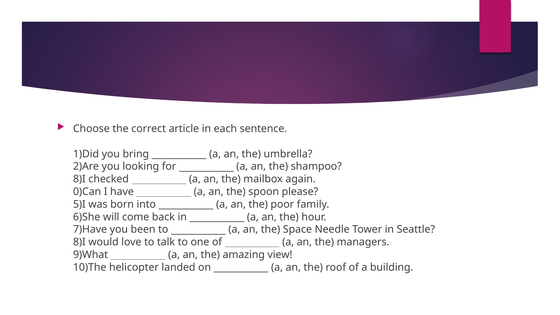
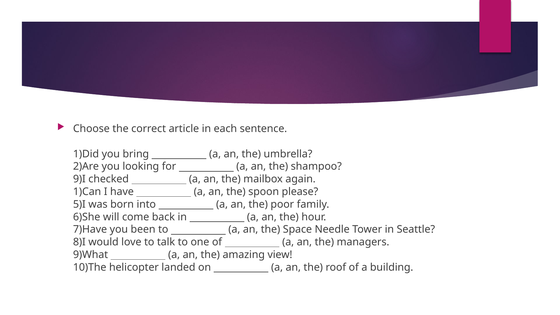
8)I: 8)I -> 9)I (79, 179)
0)Can: 0)Can -> 1)Can (87, 192)
